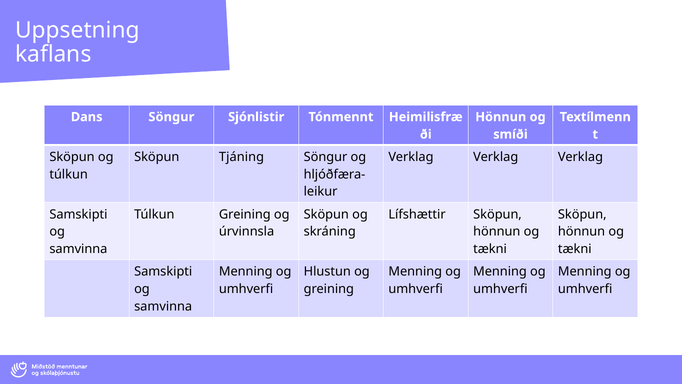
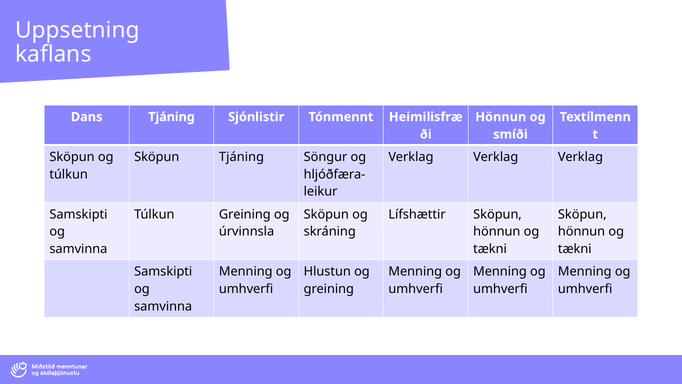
Dans Söngur: Söngur -> Tjáning (172, 117)
